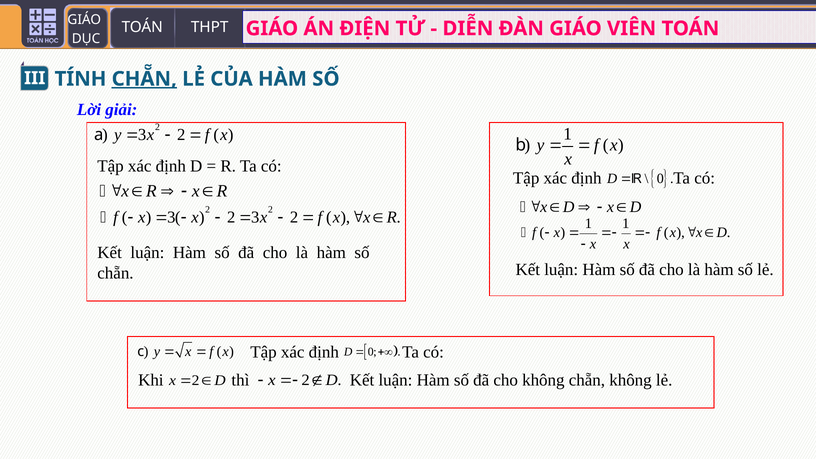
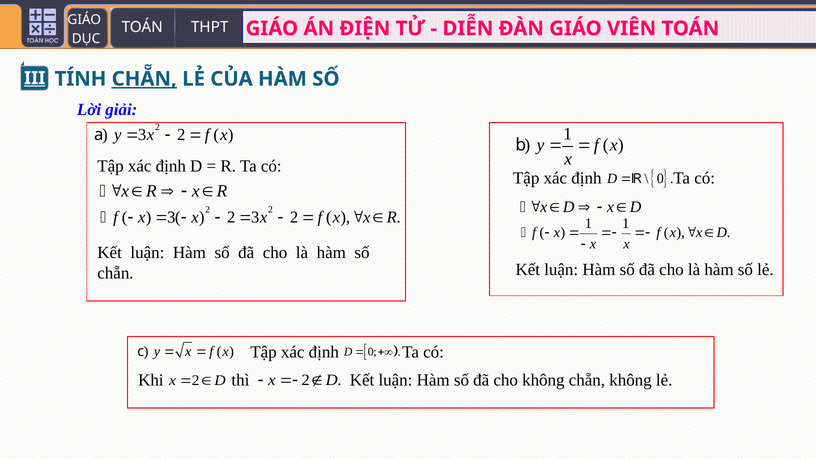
III underline: none -> present (35, 78)
